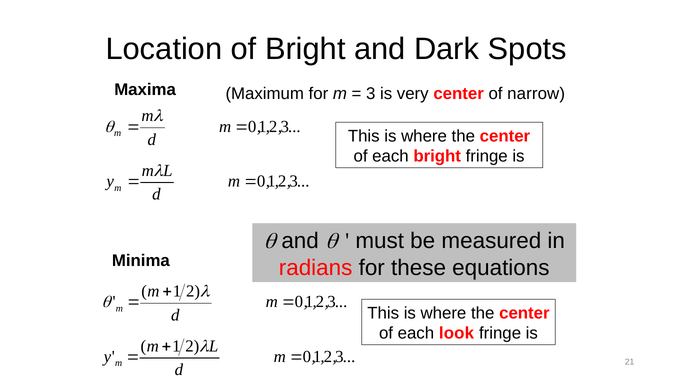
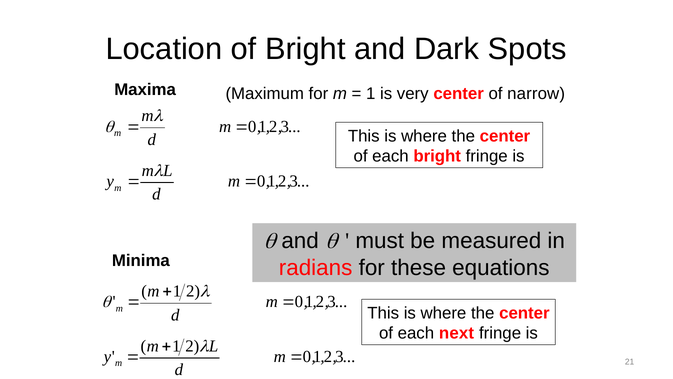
3: 3 -> 1 (371, 94)
look: look -> next (457, 333)
